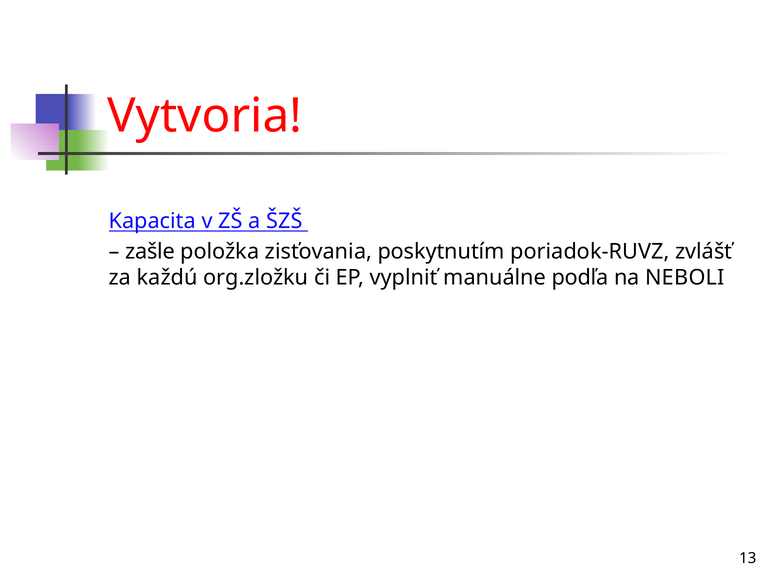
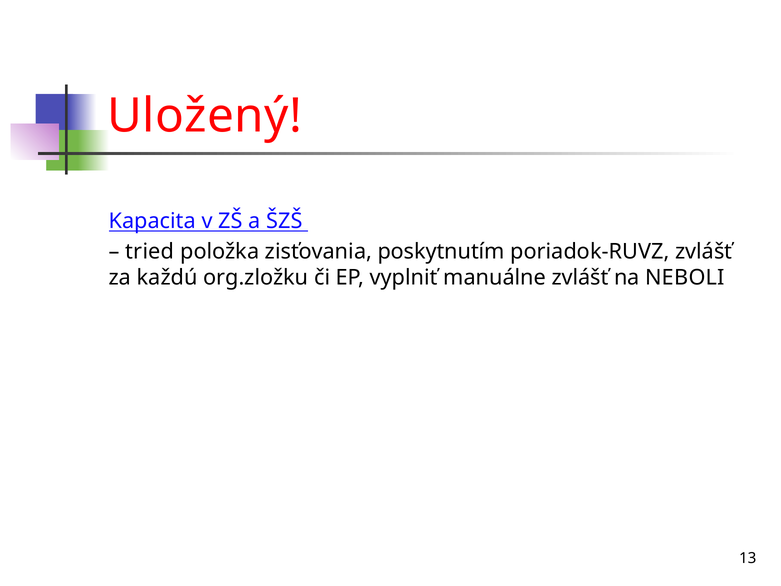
Vytvoria: Vytvoria -> Uložený (204, 116)
zašle: zašle -> tried (150, 252)
manuálne podľa: podľa -> zvlášť (580, 278)
